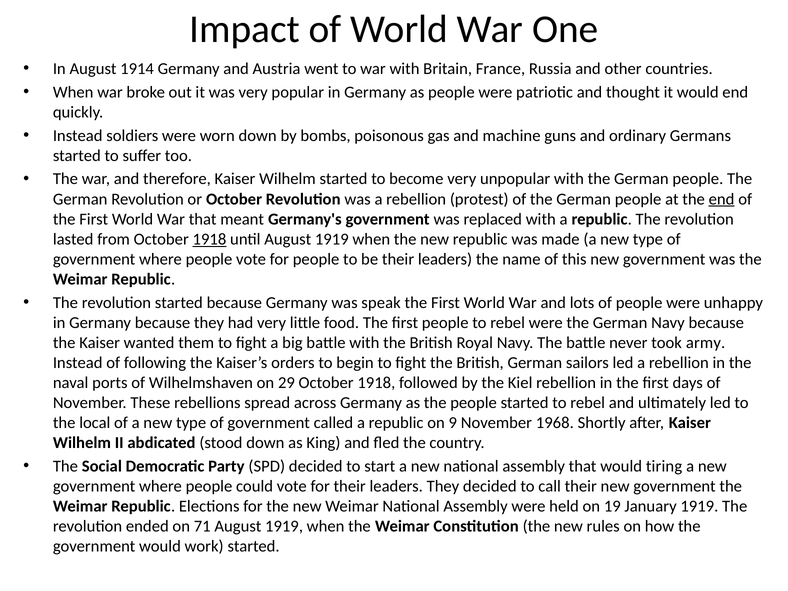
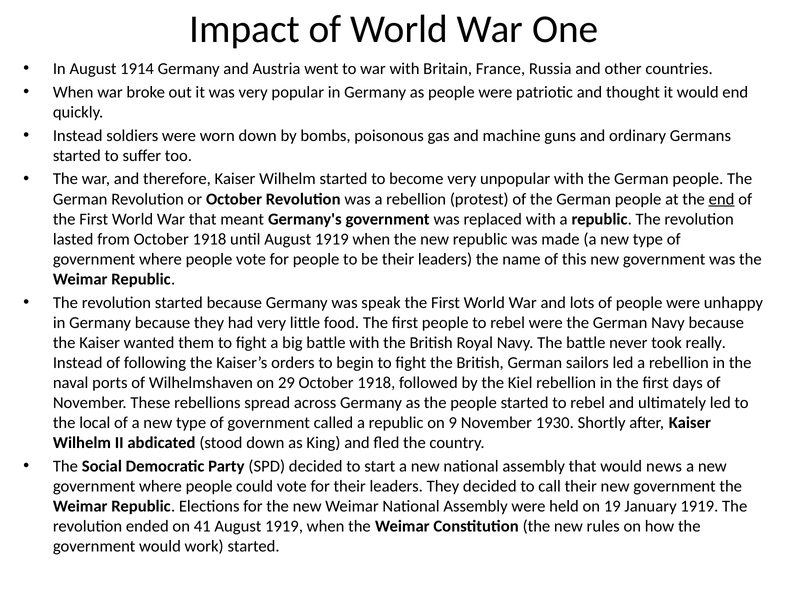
1918 underline: present -> none (209, 239)
army: army -> really (706, 343)
1968: 1968 -> 1930 (555, 423)
tiring: tiring -> news (664, 466)
71: 71 -> 41 (202, 526)
